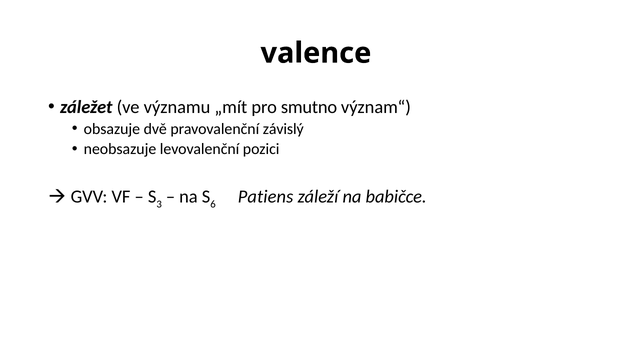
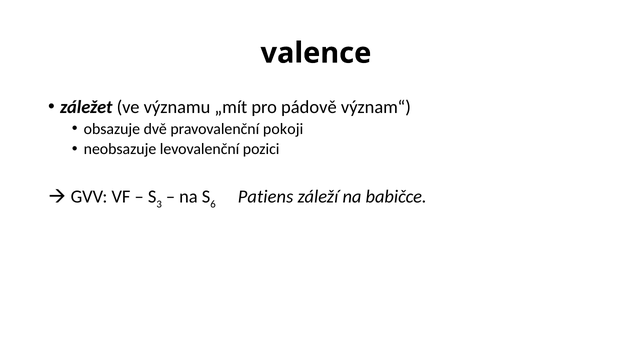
smutno: smutno -> pádově (309, 107)
závislý: závislý -> pokoji (283, 129)
